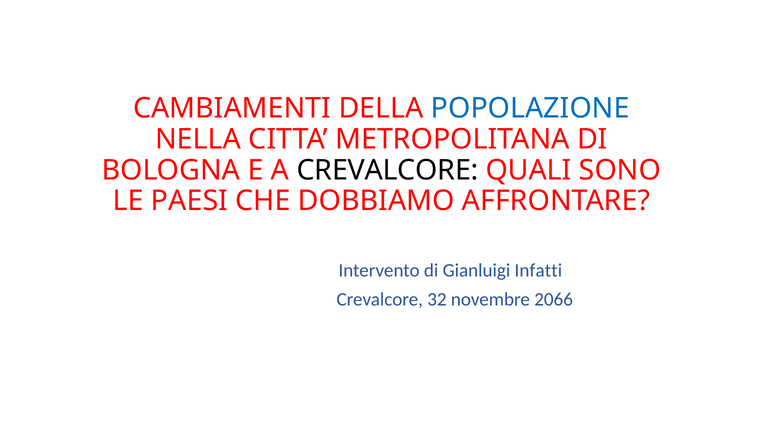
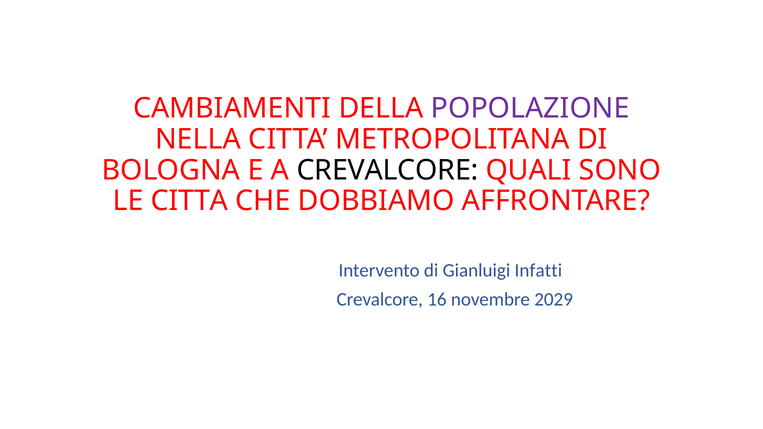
POPOLAZIONE colour: blue -> purple (530, 108)
LE PAESI: PAESI -> CITTA (190, 201)
32: 32 -> 16 (437, 299)
2066: 2066 -> 2029 (554, 299)
